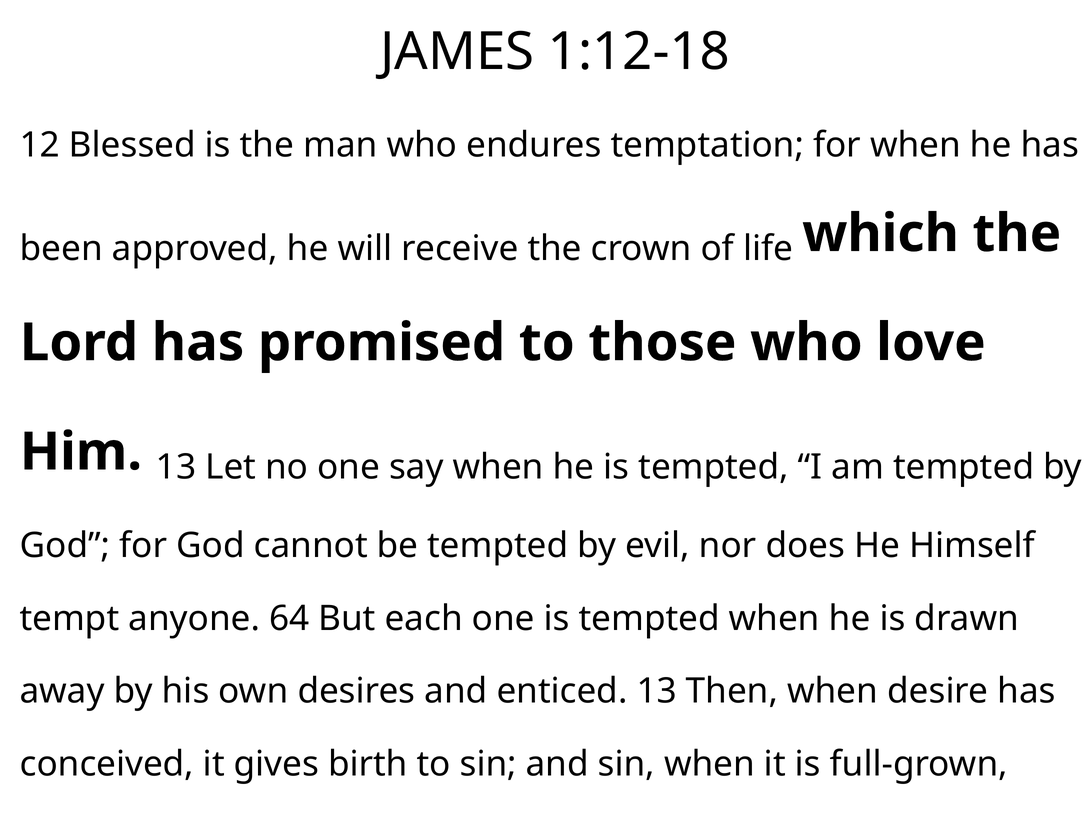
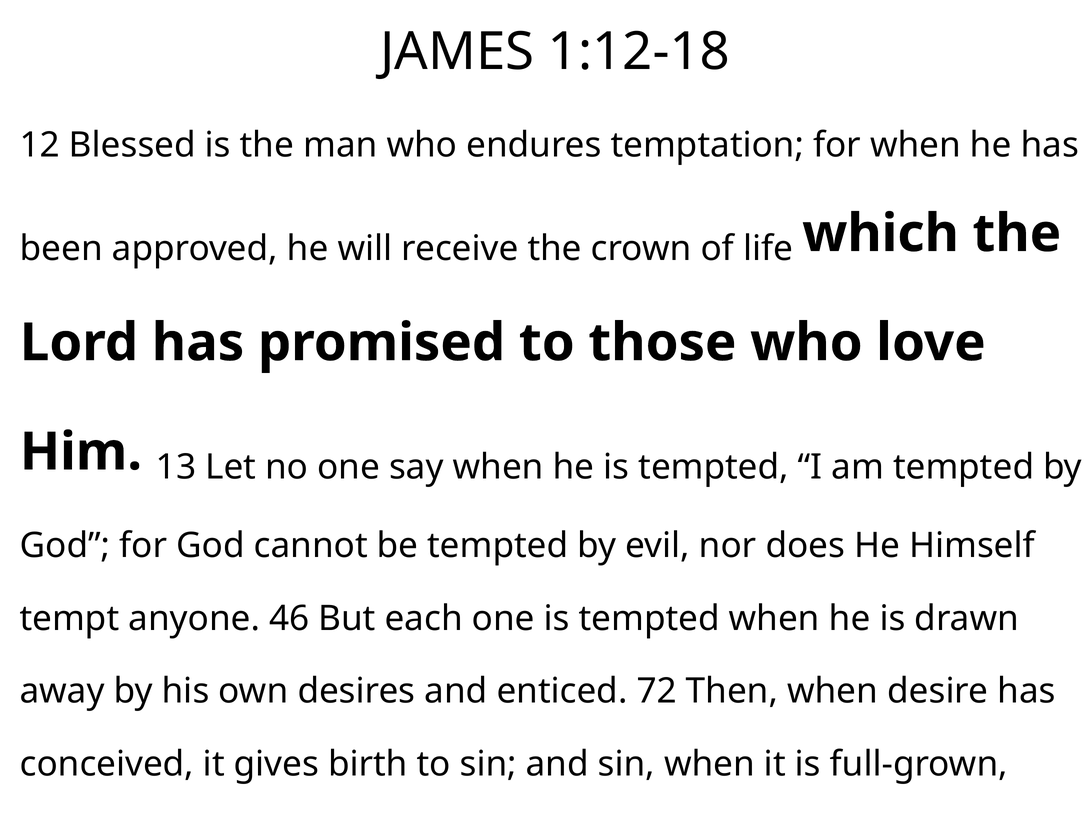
64: 64 -> 46 (289, 619)
enticed 13: 13 -> 72 (657, 691)
